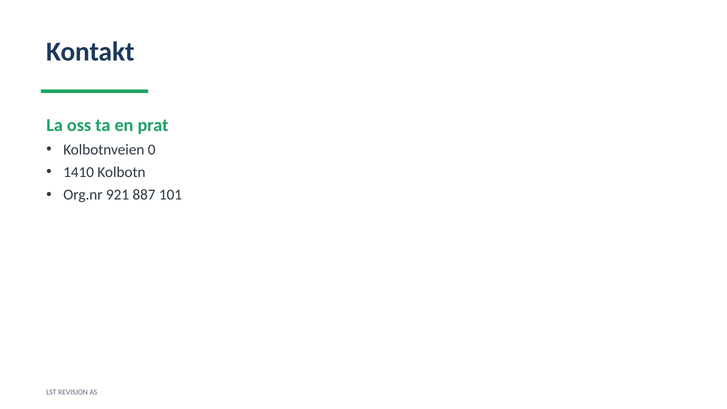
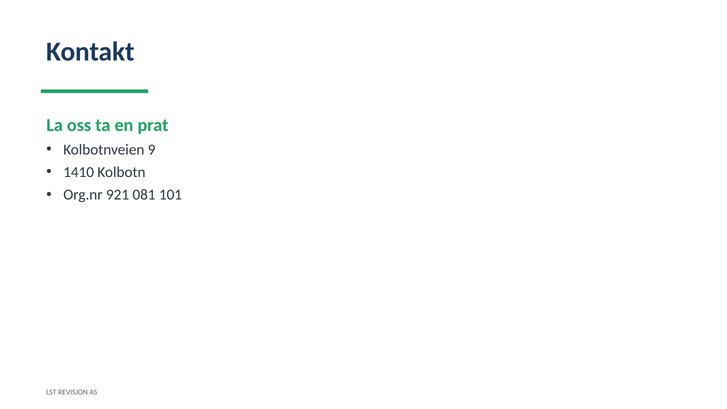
0: 0 -> 9 (152, 149)
887: 887 -> 081 (144, 195)
